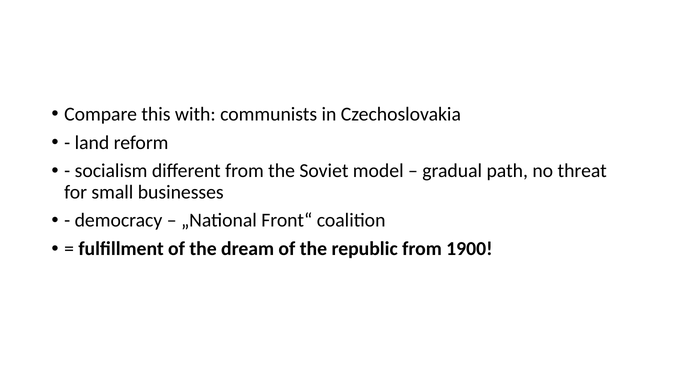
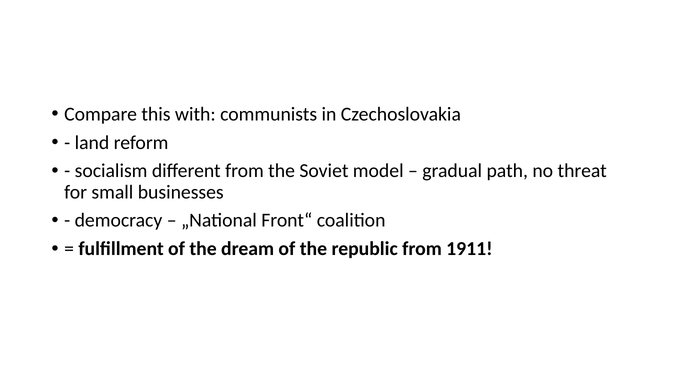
1900: 1900 -> 1911 (469, 249)
